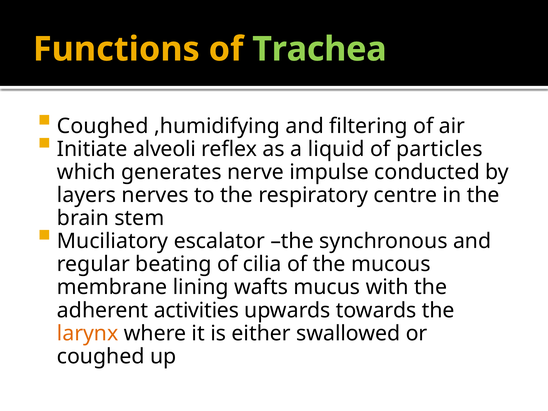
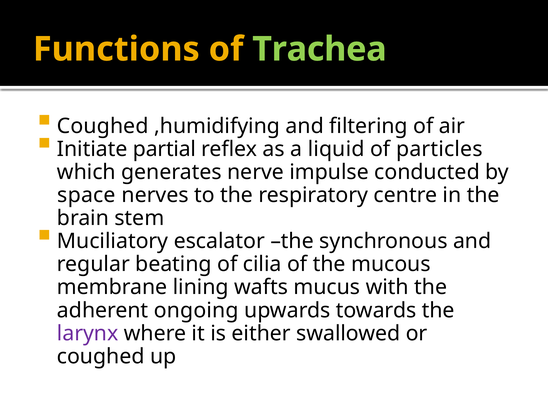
alveoli: alveoli -> partial (164, 149)
layers: layers -> space (86, 195)
activities: activities -> ongoing (196, 310)
larynx colour: orange -> purple (88, 333)
